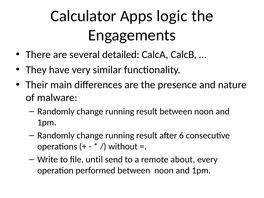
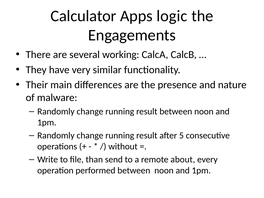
detailed: detailed -> working (121, 55)
6: 6 -> 5 (181, 136)
until: until -> than (94, 160)
